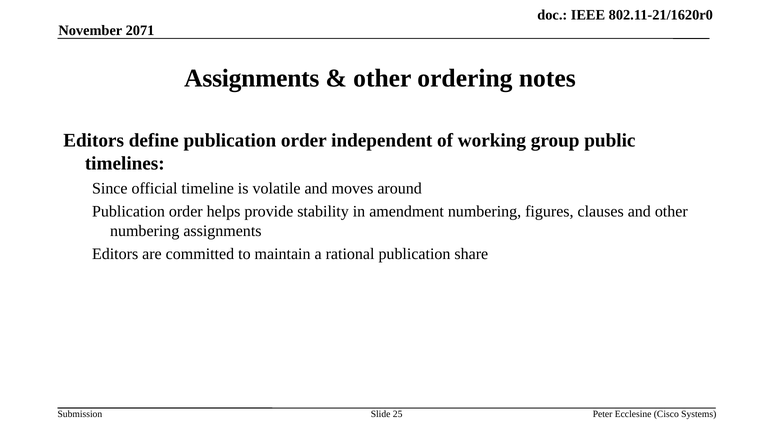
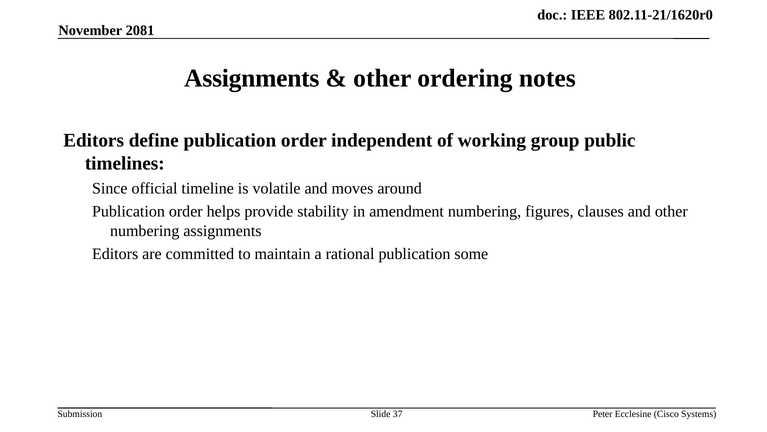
2071: 2071 -> 2081 (140, 30)
share: share -> some (471, 254)
25: 25 -> 37 (398, 414)
